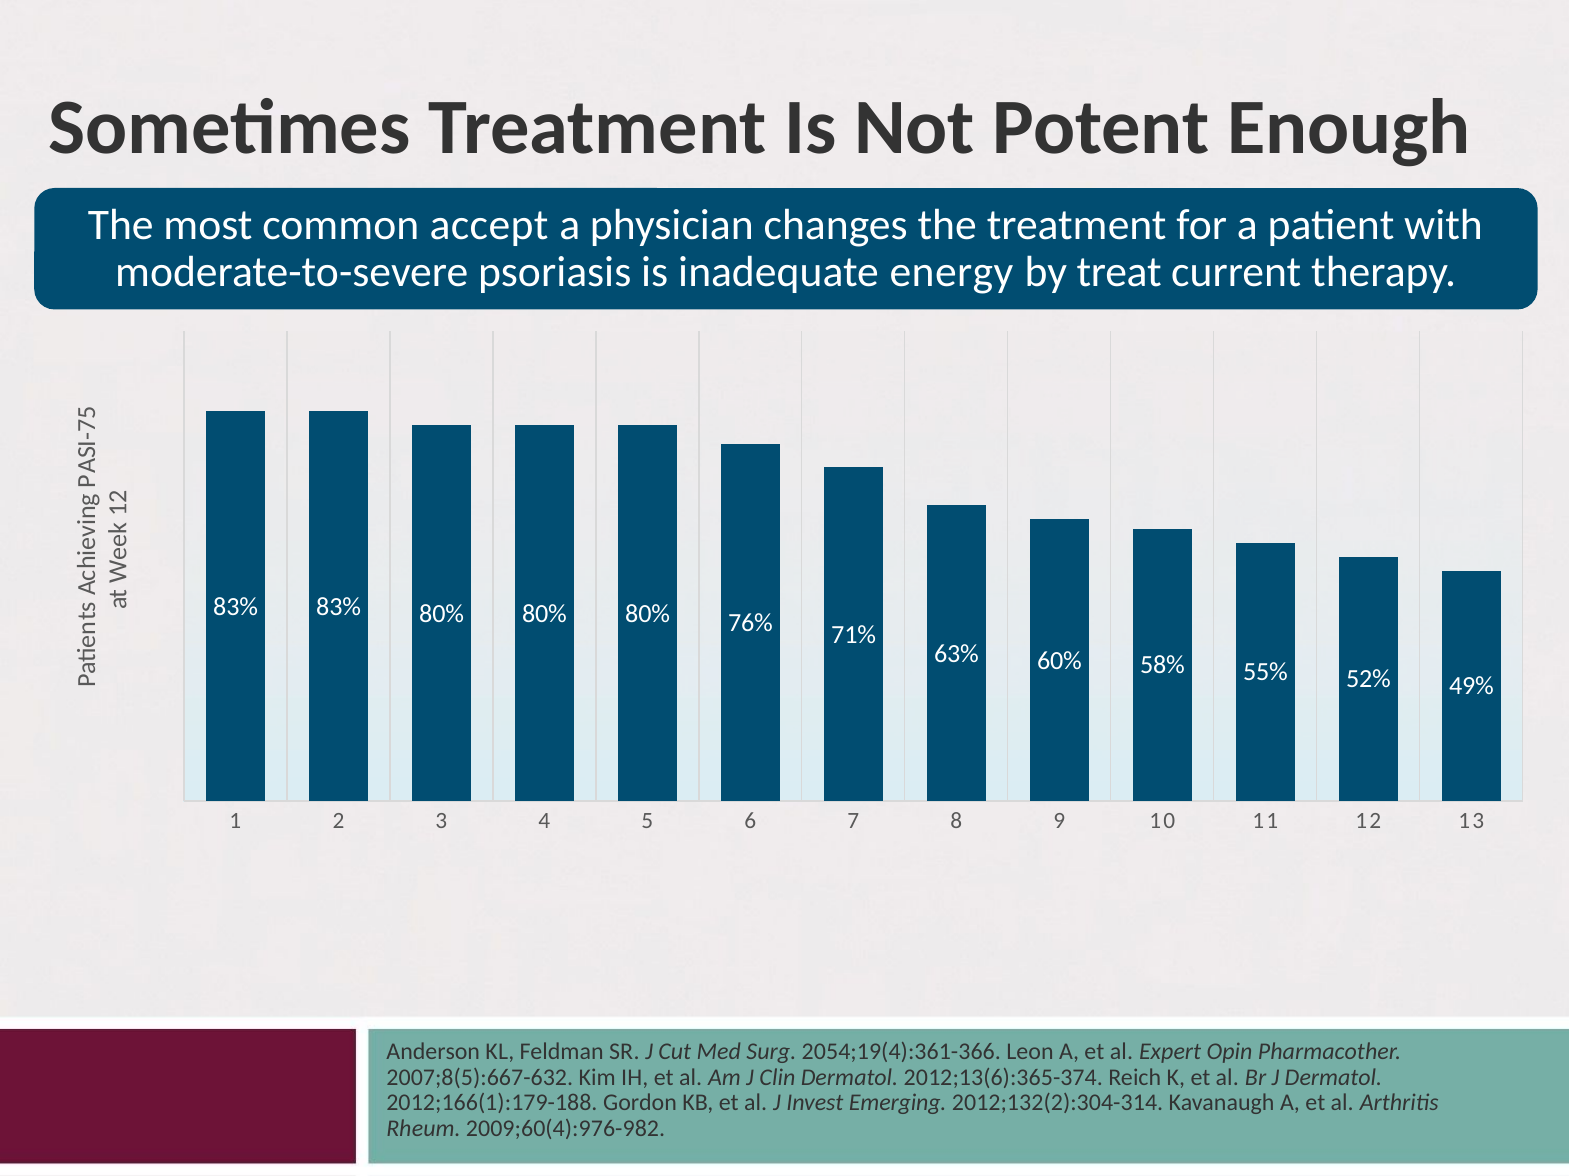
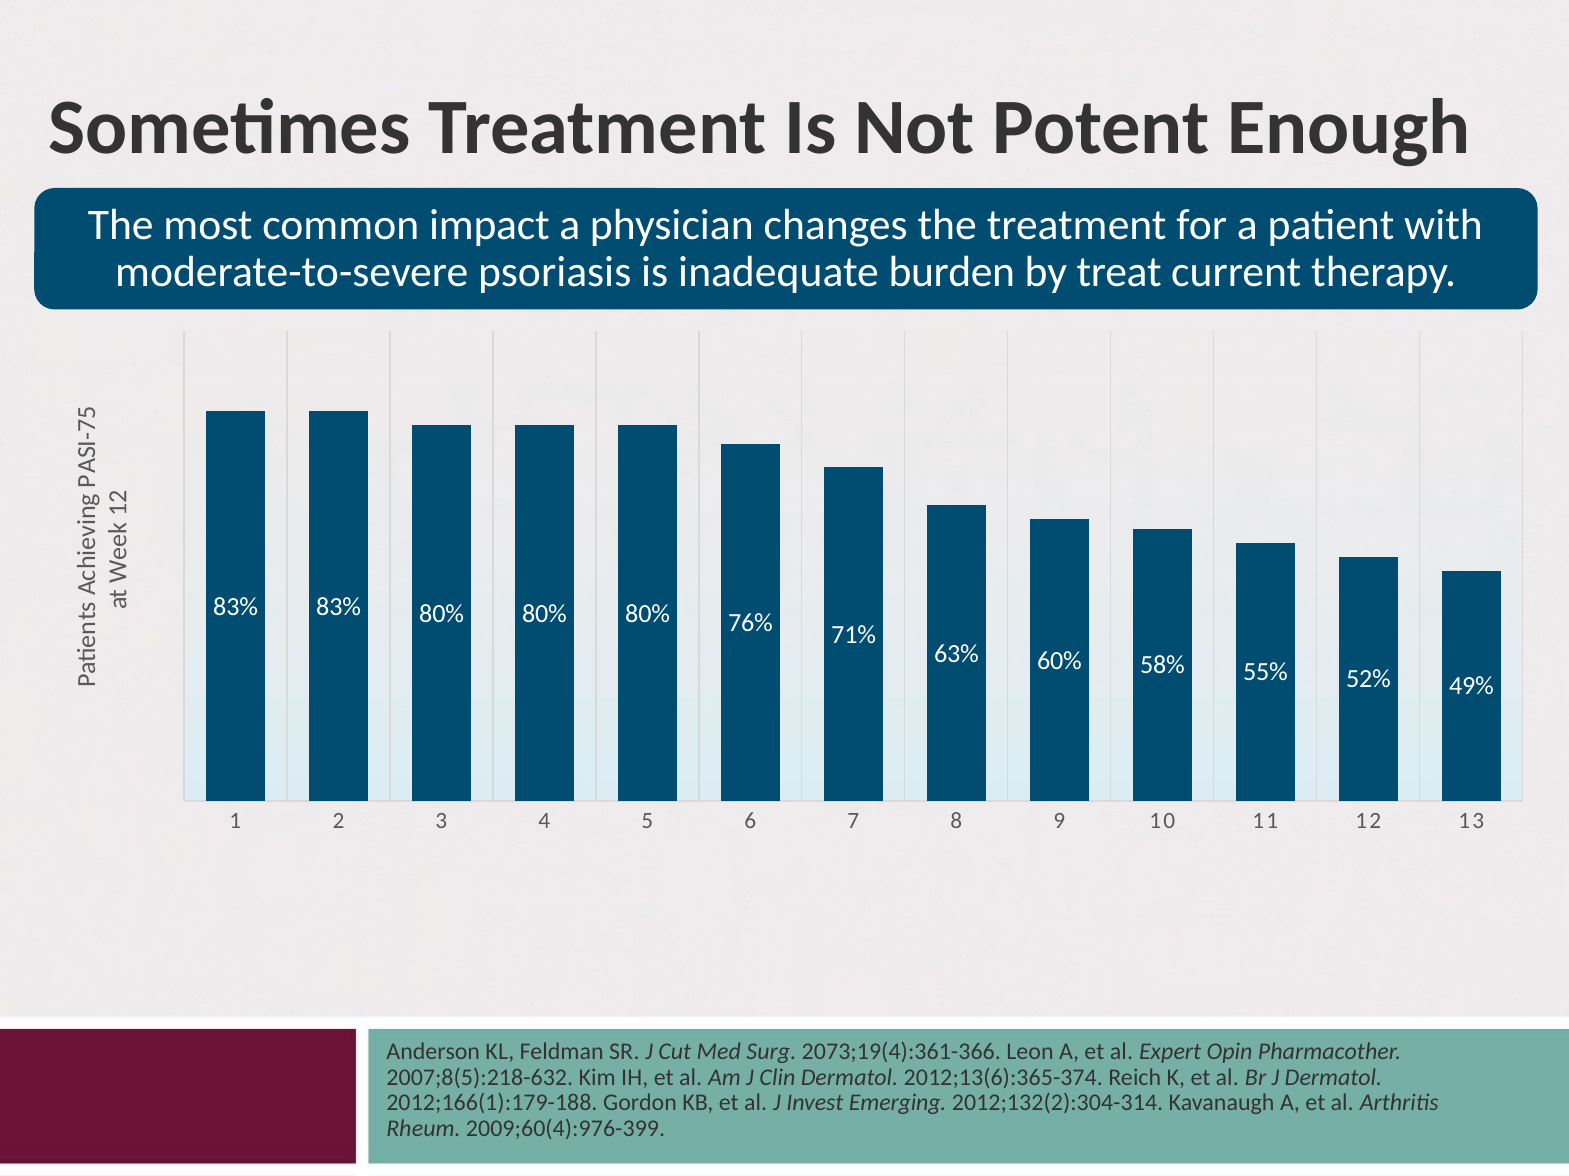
accept: accept -> impact (489, 225)
energy: energy -> burden (952, 272)
2054;19(4):361-366: 2054;19(4):361-366 -> 2073;19(4):361-366 (901, 1052)
2007;8(5):667-632: 2007;8(5):667-632 -> 2007;8(5):218-632 (480, 1078)
2009;60(4):976-982: 2009;60(4):976-982 -> 2009;60(4):976-399 (566, 1130)
